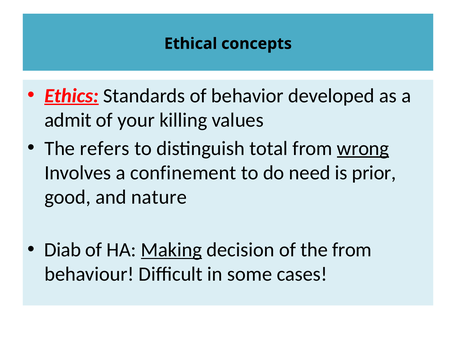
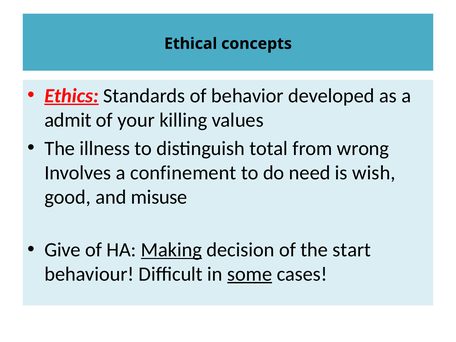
refers: refers -> illness (105, 148)
wrong underline: present -> none (363, 148)
prior: prior -> wish (374, 173)
nature: nature -> misuse (159, 197)
Diab: Diab -> Give (63, 250)
the from: from -> start (352, 250)
some underline: none -> present (250, 274)
